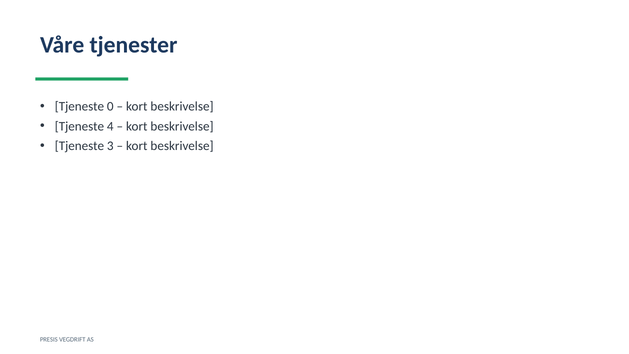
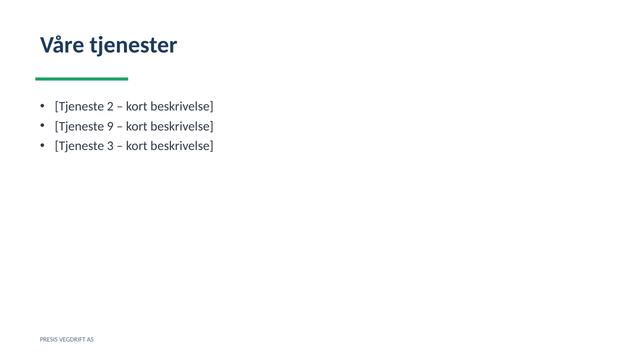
0: 0 -> 2 (110, 107)
4: 4 -> 9 (110, 126)
